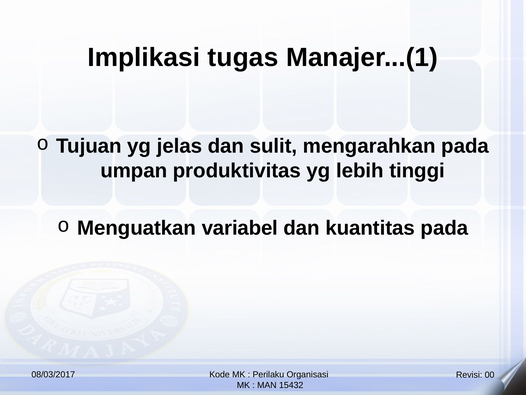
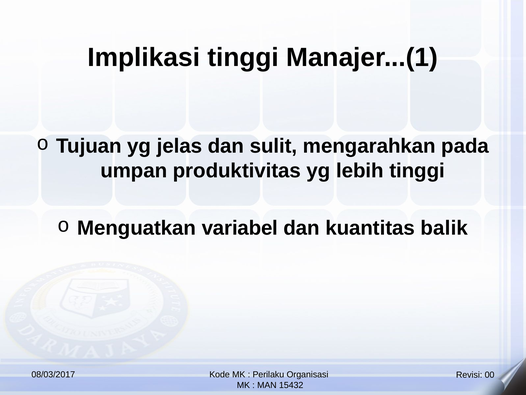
Implikasi tugas: tugas -> tinggi (243, 58)
kuantitas pada: pada -> balik (444, 228)
